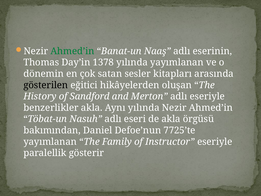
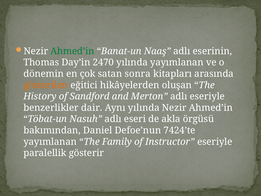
1378: 1378 -> 2470 (103, 62)
sesler: sesler -> sonra (138, 74)
gösterilen colour: black -> orange (46, 85)
benzerlikler akla: akla -> dair (92, 108)
7725’te: 7725’te -> 7424’te (179, 130)
